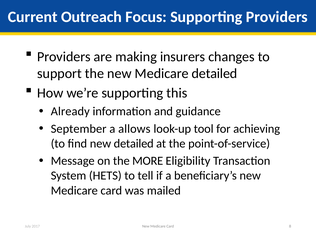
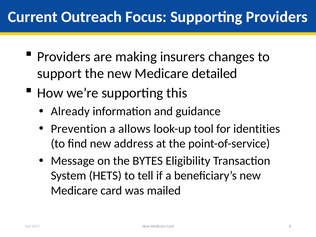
September: September -> Prevention (79, 129)
achieving: achieving -> identities (257, 129)
new detailed: detailed -> address (134, 144)
MORE: MORE -> BYTES (148, 161)
